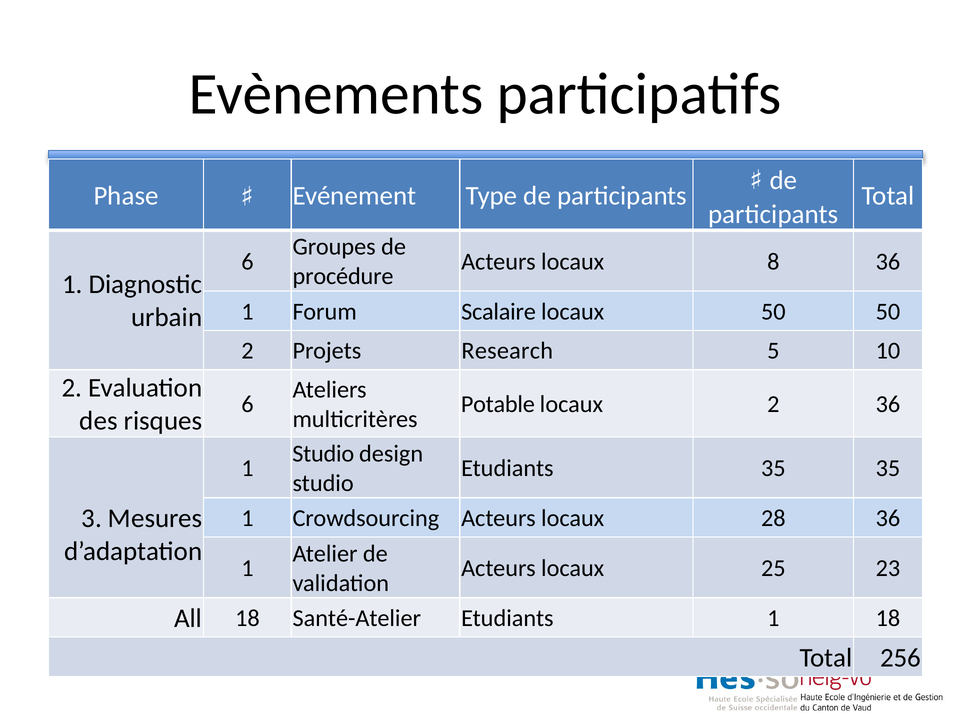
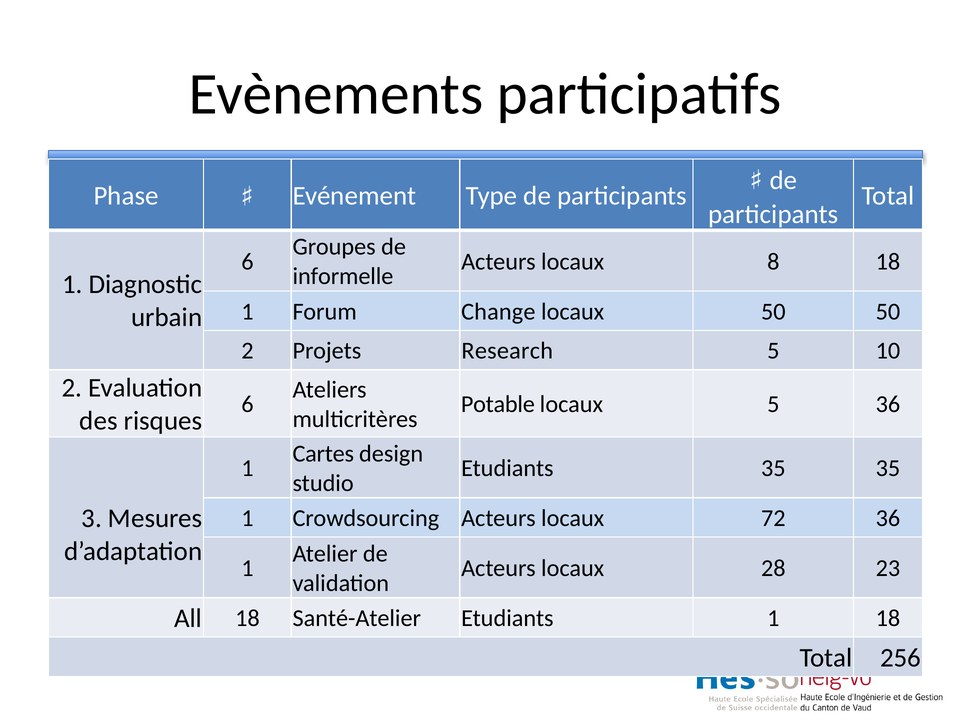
8 36: 36 -> 18 (888, 262)
procédure: procédure -> informelle (343, 277)
Scalaire: Scalaire -> Change (498, 312)
locaux 2: 2 -> 5 (773, 405)
Studio: Studio -> Cartes (323, 454)
28: 28 -> 72 (773, 519)
25: 25 -> 28 (773, 569)
